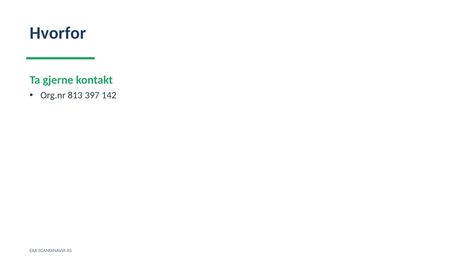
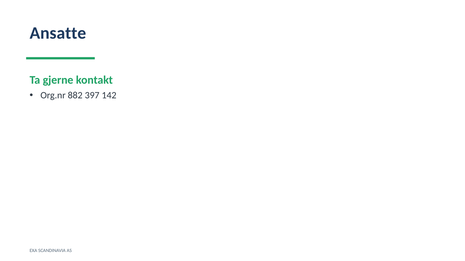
Hvorfor: Hvorfor -> Ansatte (58, 33)
813: 813 -> 882 (75, 96)
